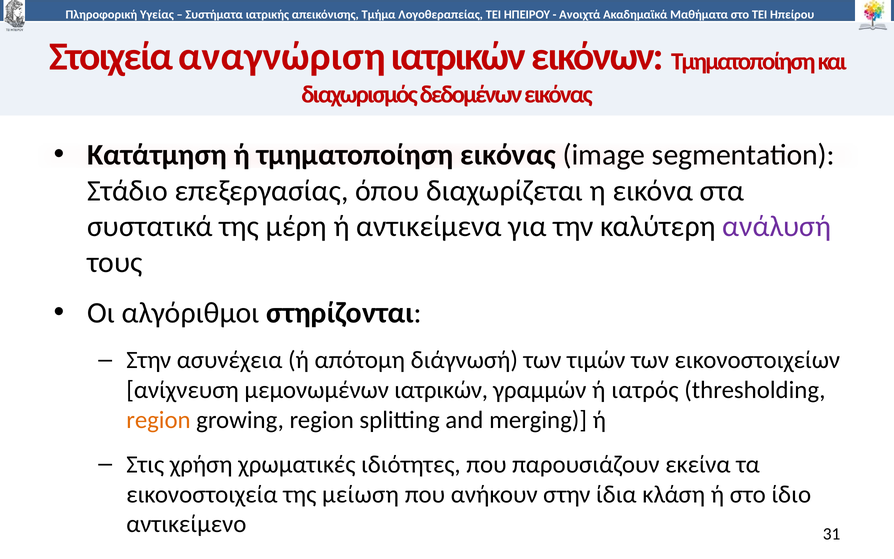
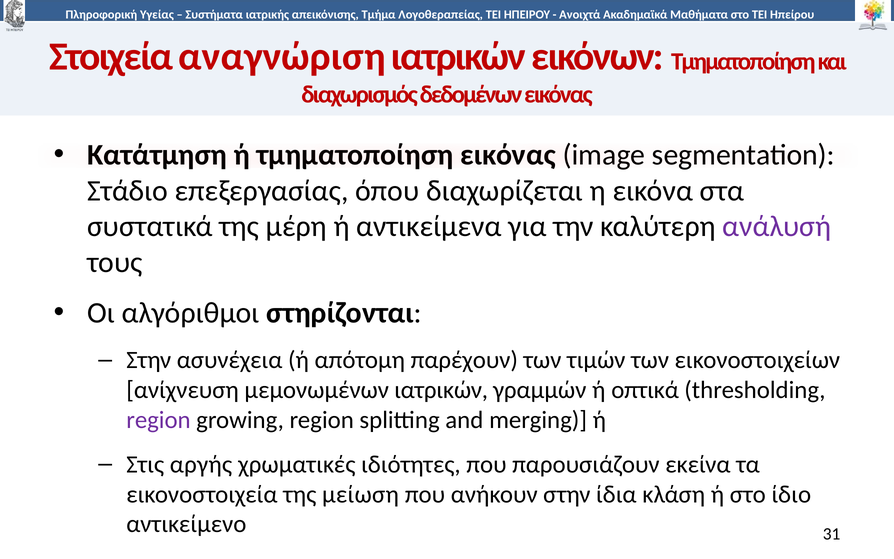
διάγνωσή: διάγνωσή -> παρέχουν (464, 360)
ιατρός: ιατρός -> οπτικά (645, 390)
region colour: orange -> purple (158, 420)
χρήση: χρήση -> αργής (201, 464)
